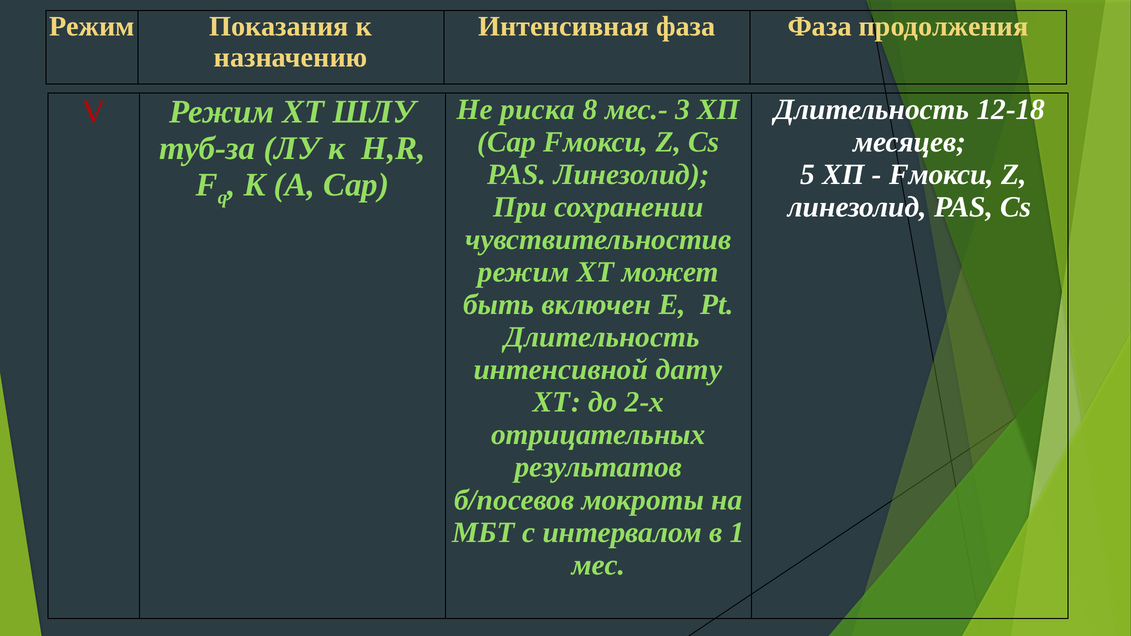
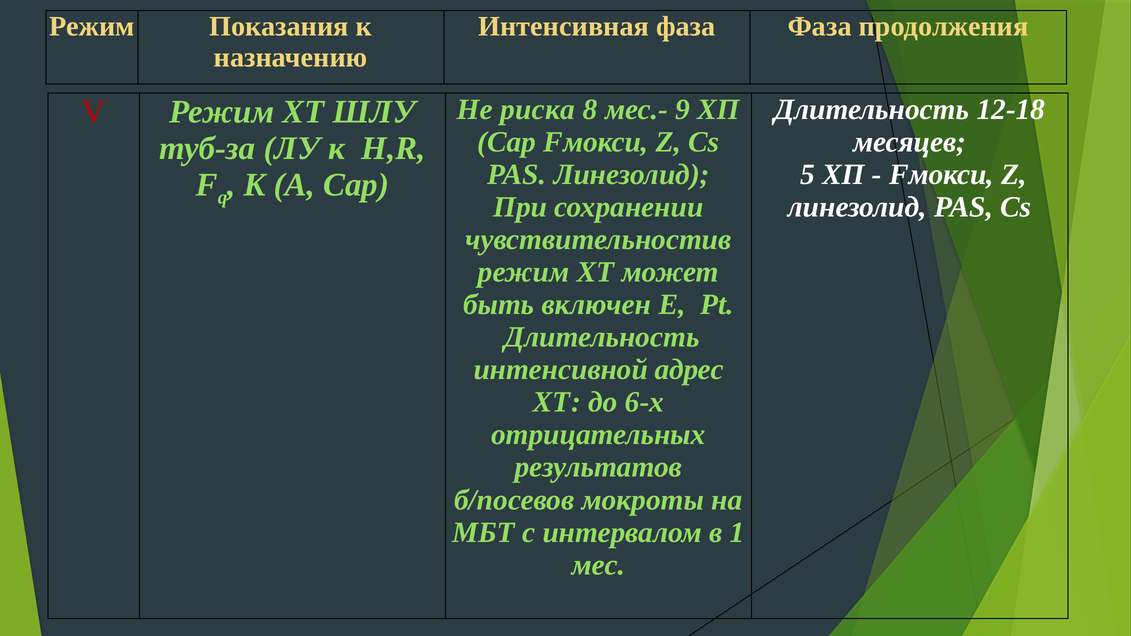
3: 3 -> 9 (683, 110)
дату: дату -> адрес (689, 370)
2-х: 2-х -> 6-х (644, 402)
